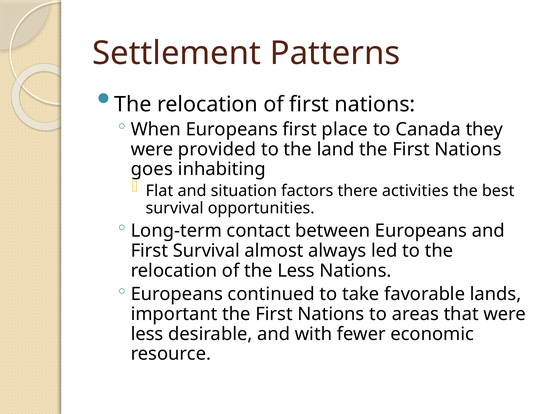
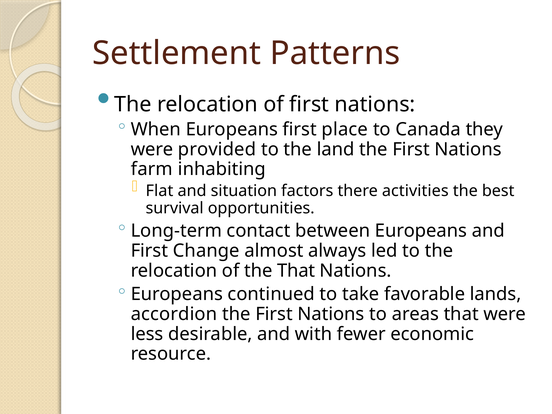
goes: goes -> farm (152, 169)
First Survival: Survival -> Change (206, 251)
the Less: Less -> That (296, 271)
important: important -> accordion (174, 314)
